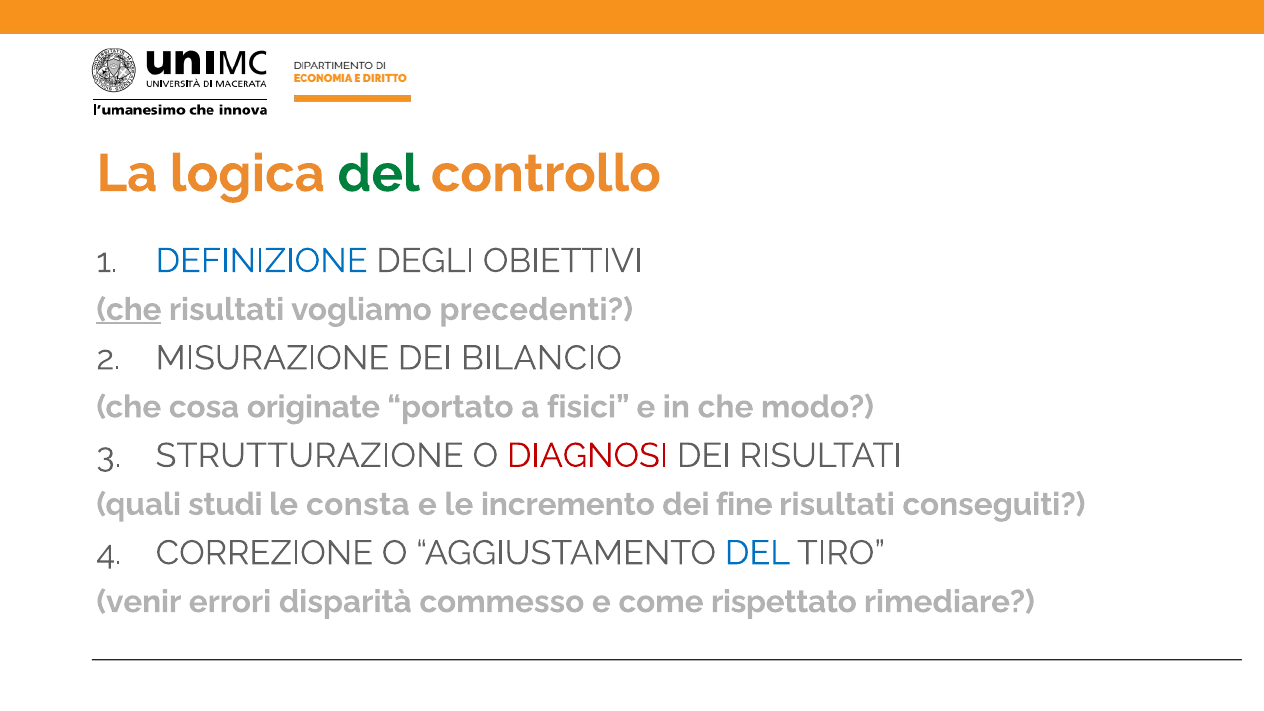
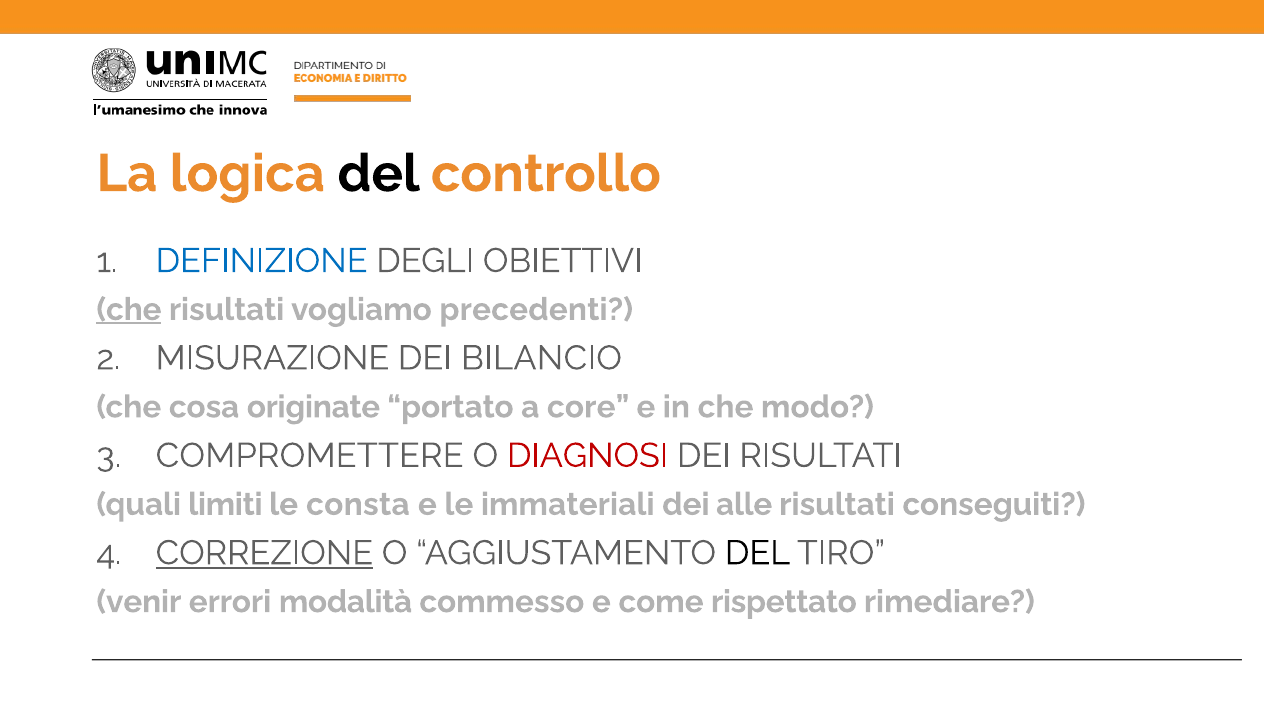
del colour: green -> black (379, 174)
fisici: fisici -> core (588, 407)
STRUTTURAZIONE: STRUTTURAZIONE -> COMPROMETTERE (310, 456)
studi: studi -> limiti (225, 504)
incremento: incremento -> immateriali (568, 504)
fine: fine -> alle (744, 504)
CORREZIONE underline: none -> present (264, 553)
DEL colour: blue -> black (758, 553)
disparità: disparità -> modalità (345, 602)
